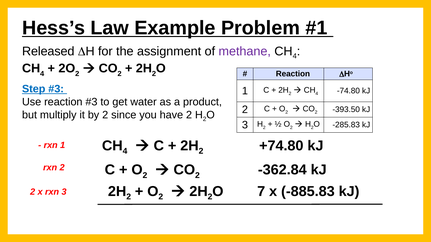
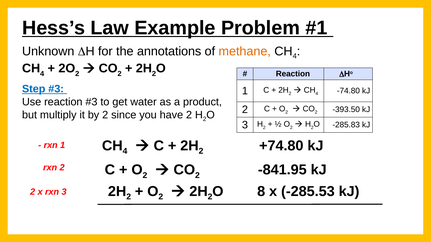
Released: Released -> Unknown (48, 51)
assignment: assignment -> annotations (169, 51)
methane colour: purple -> orange (245, 51)
-362.84: -362.84 -> -841.95 (282, 170)
7: 7 -> 8 (261, 192)
-885.83: -885.83 -> -285.53 (308, 192)
